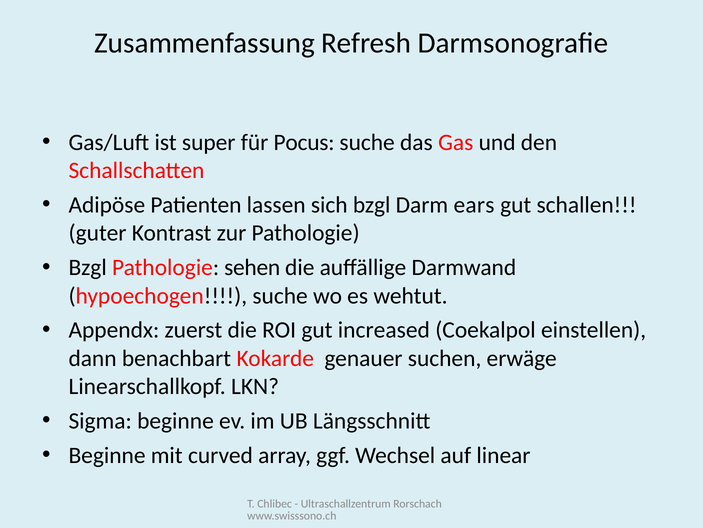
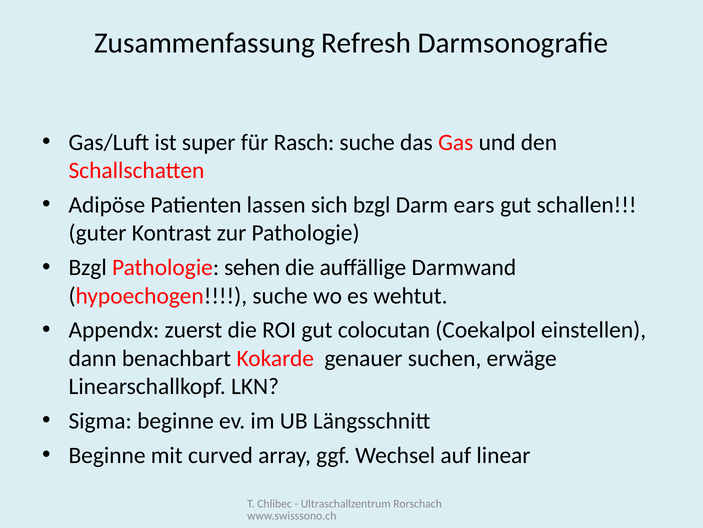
Pocus: Pocus -> Rasch (304, 142)
increased: increased -> colocutan (384, 330)
